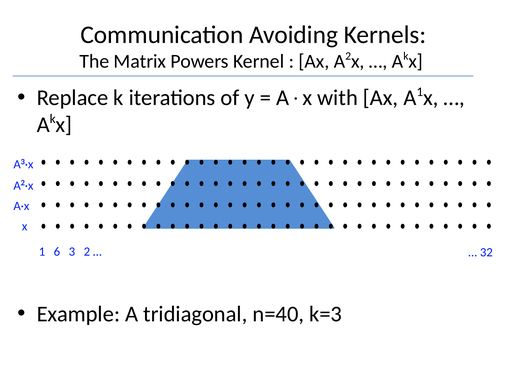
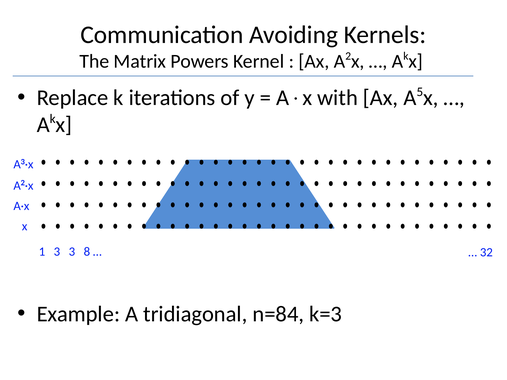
A 1: 1 -> 5 (420, 92)
1 6: 6 -> 3 (57, 252)
3 2: 2 -> 8 (87, 252)
n=40: n=40 -> n=84 (278, 314)
